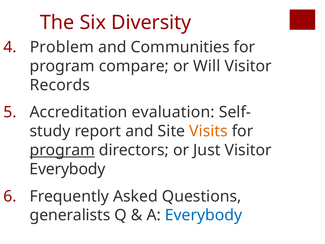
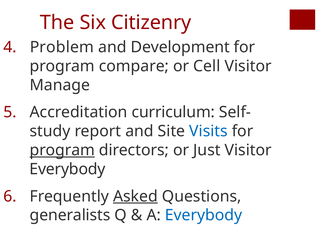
Diversity: Diversity -> Citizenry (151, 23)
Communities: Communities -> Development (180, 47)
Will: Will -> Cell (207, 66)
Records: Records -> Manage (60, 85)
evaluation: evaluation -> curriculum (173, 112)
Visits colour: orange -> blue (208, 131)
Asked underline: none -> present (135, 196)
